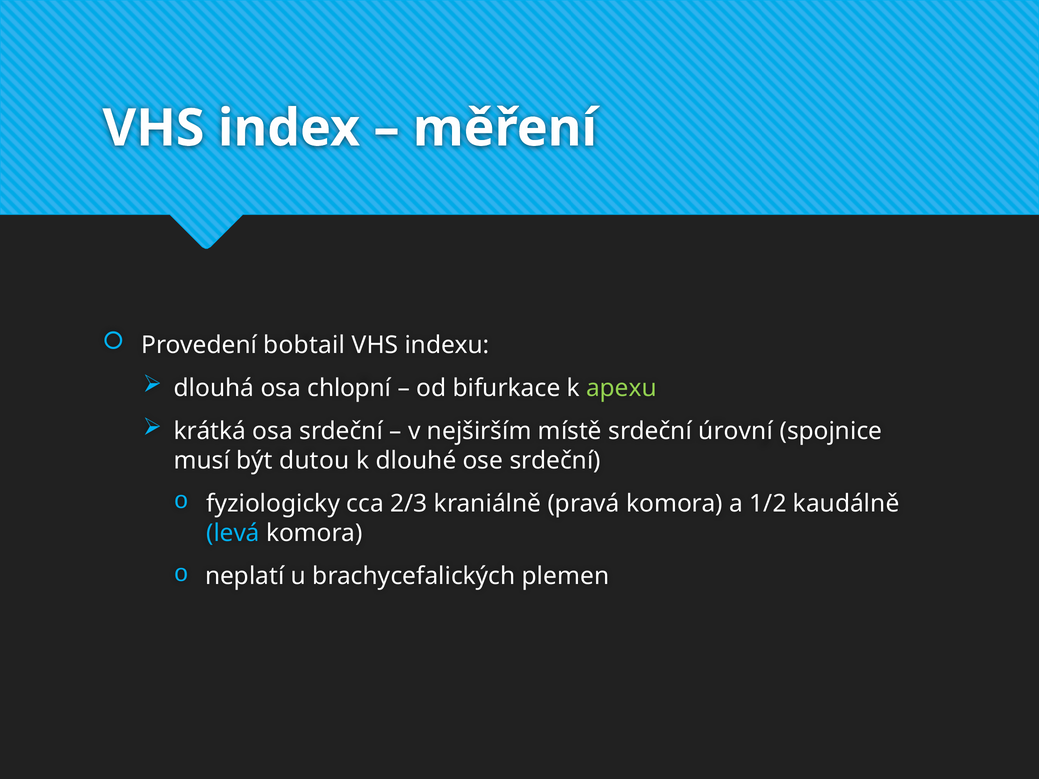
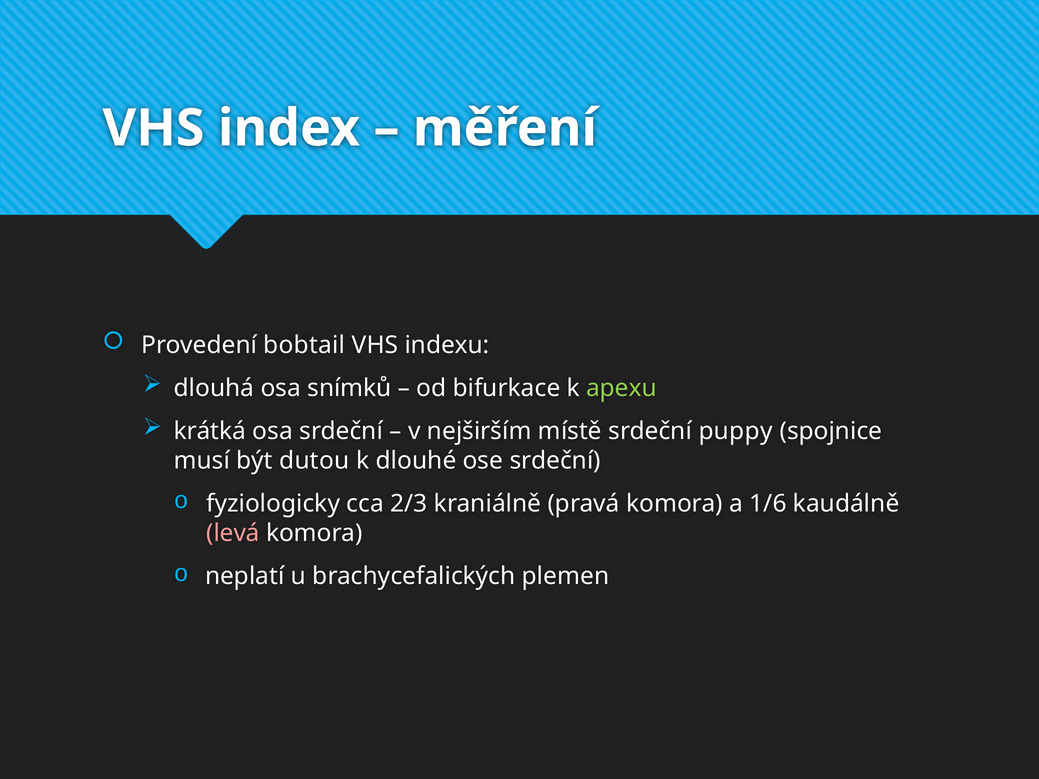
chlopní: chlopní -> snímků (349, 388)
úrovní: úrovní -> puppy (736, 431)
1/2: 1/2 -> 1/6 (768, 504)
levá colour: light blue -> pink (233, 533)
